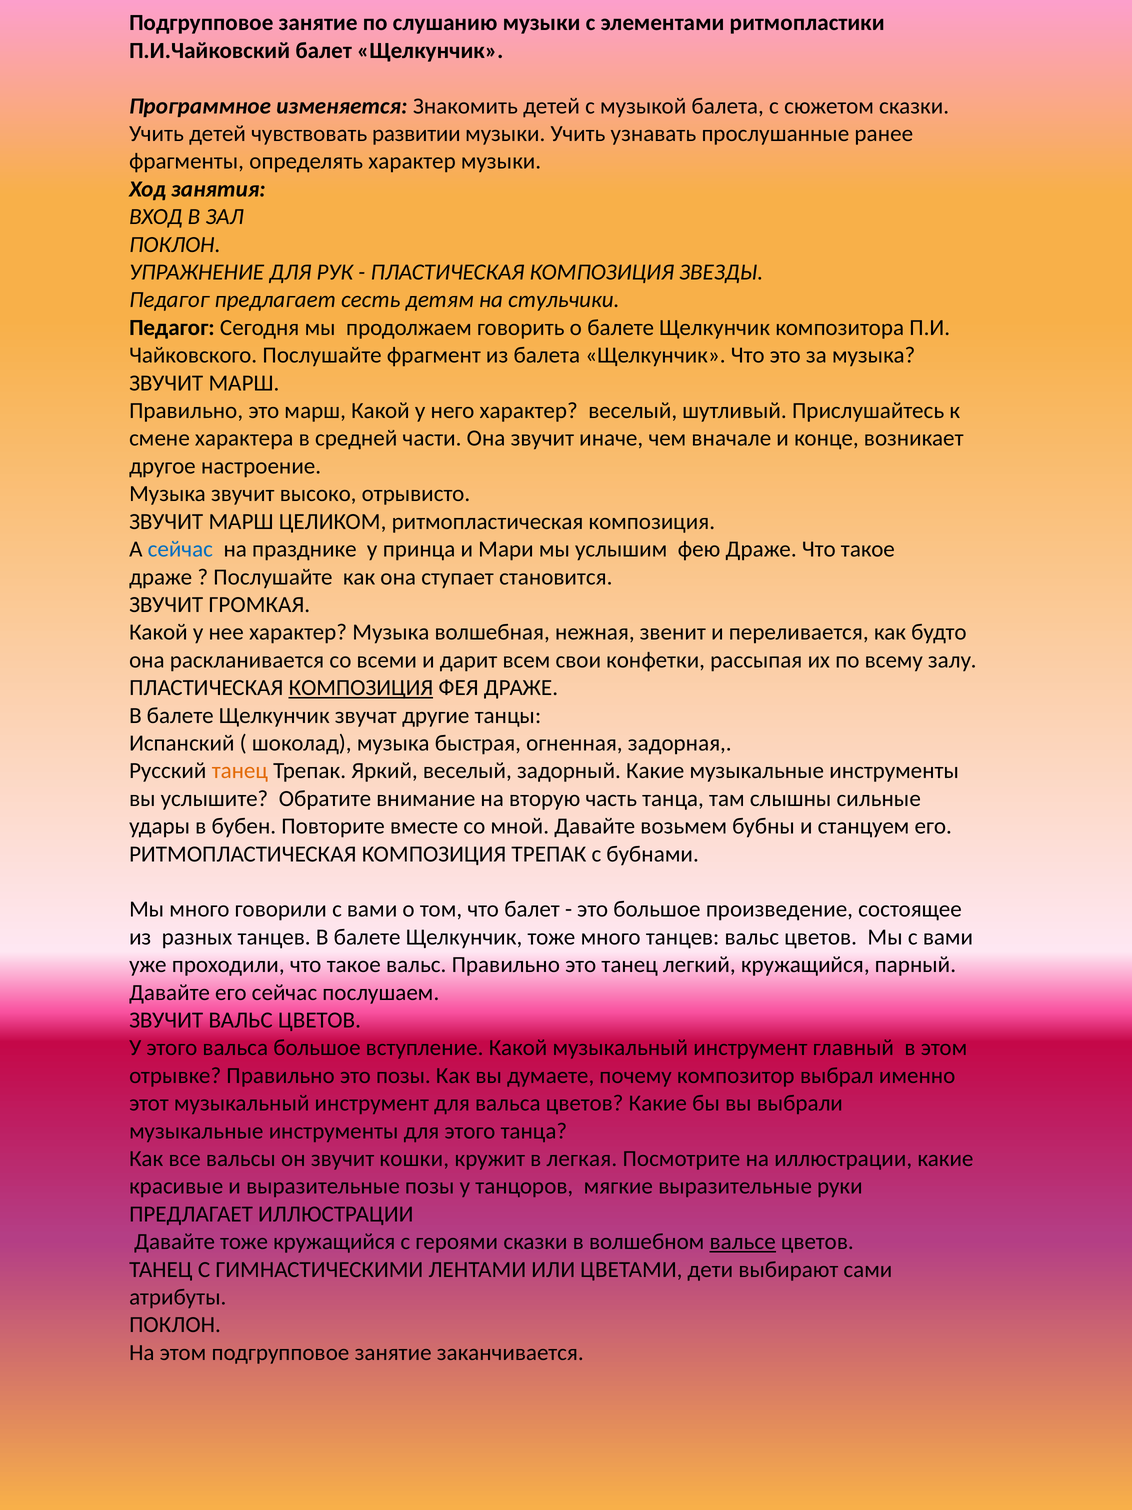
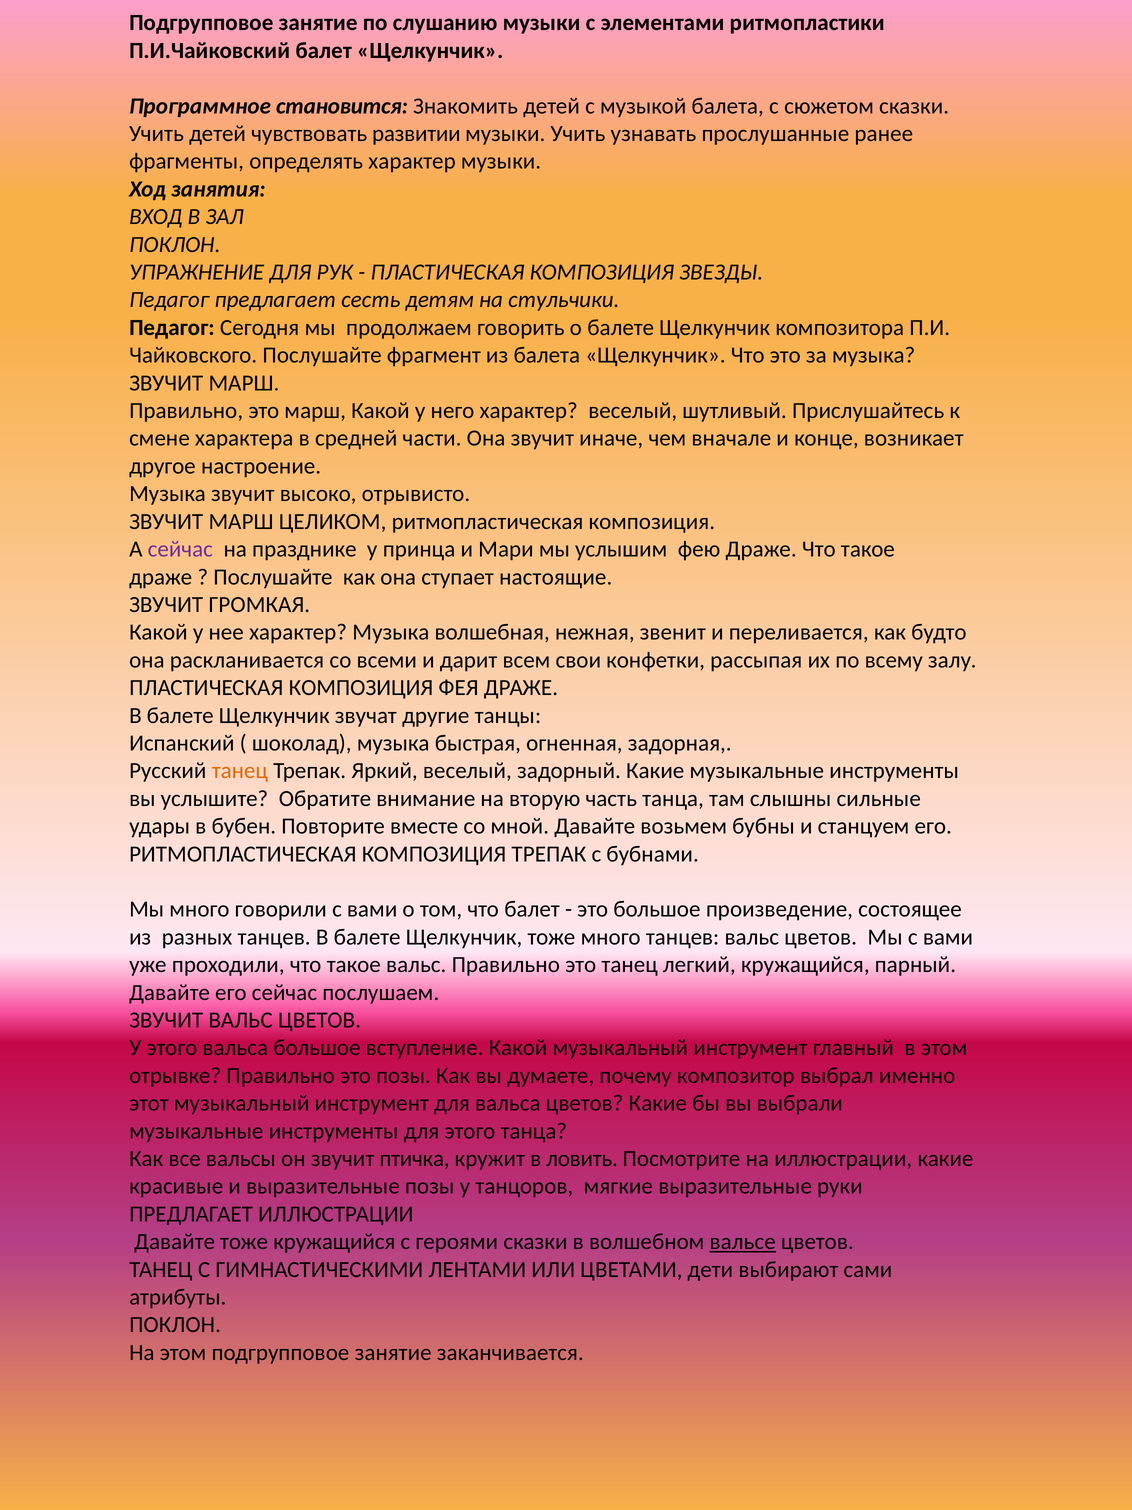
изменяется: изменяется -> становится (342, 106)
сейчас colour: blue -> purple (180, 549)
становится: становится -> настоящие (556, 577)
КОМПОЗИЦИЯ underline: present -> none (361, 687)
кошки: кошки -> птичка (414, 1158)
легкая: легкая -> ловить (582, 1158)
